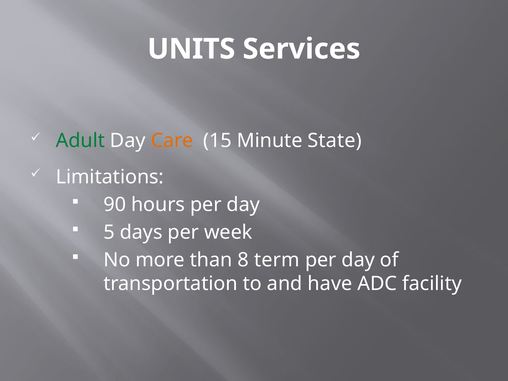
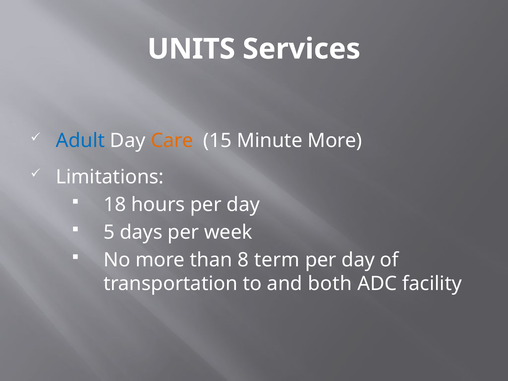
Adult colour: green -> blue (80, 141)
Minute State: State -> More (335, 141)
90: 90 -> 18 (115, 205)
have: have -> both (330, 284)
